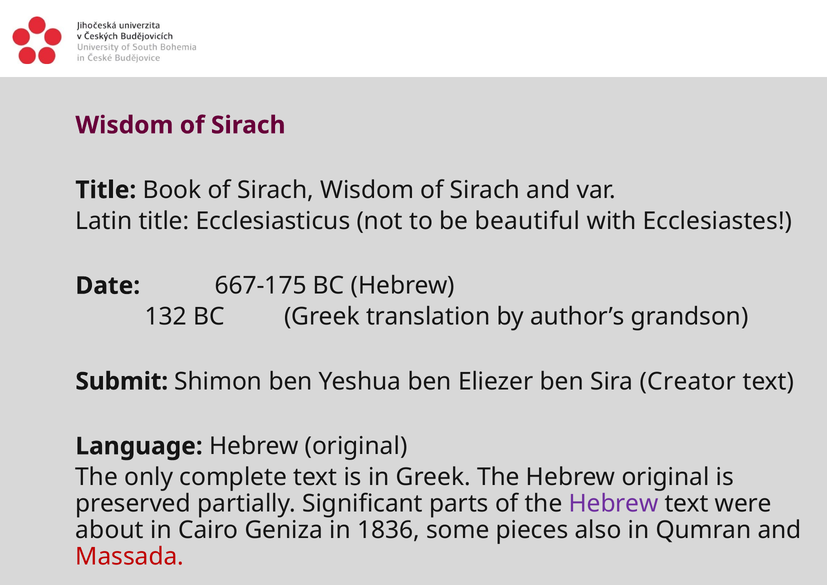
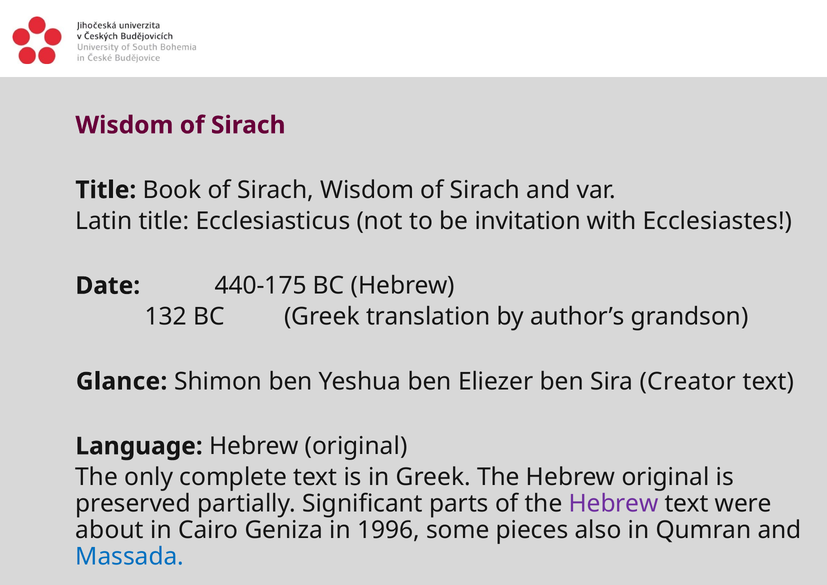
beautiful: beautiful -> invitation (528, 221)
667-175: 667-175 -> 440-175 (261, 286)
Submit: Submit -> Glance (122, 381)
1836: 1836 -> 1996 (388, 530)
Massada colour: red -> blue (130, 556)
